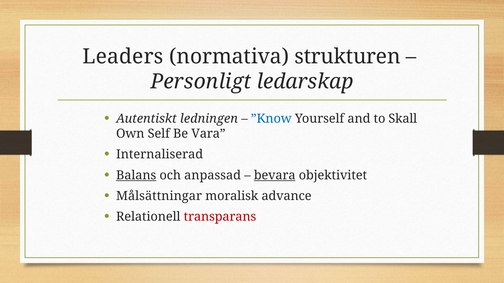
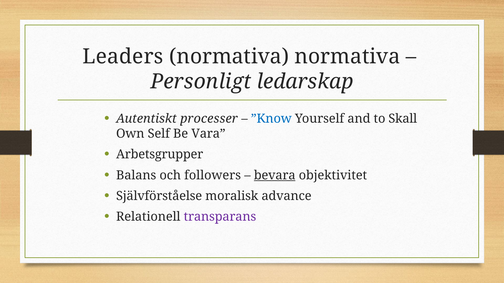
normativa strukturen: strukturen -> normativa (347, 57)
ledningen: ledningen -> processer (209, 119)
Internaliserad: Internaliserad -> Arbetsgrupper (160, 155)
Balans underline: present -> none (136, 176)
anpassad: anpassad -> followers (213, 176)
Målsättningar: Målsättningar -> Självförståelse (159, 196)
transparans colour: red -> purple (220, 217)
